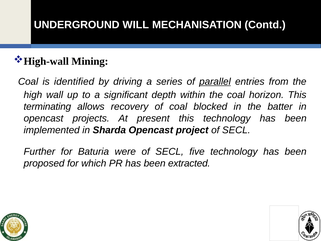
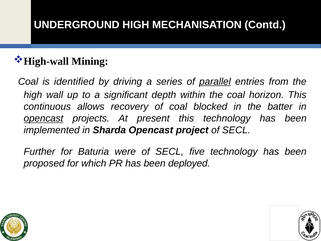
UNDERGROUND WILL: WILL -> HIGH (136, 25)
terminating: terminating -> continuous (47, 107)
opencast underline: none -> present (44, 118)
extracted: extracted -> deployed (189, 163)
